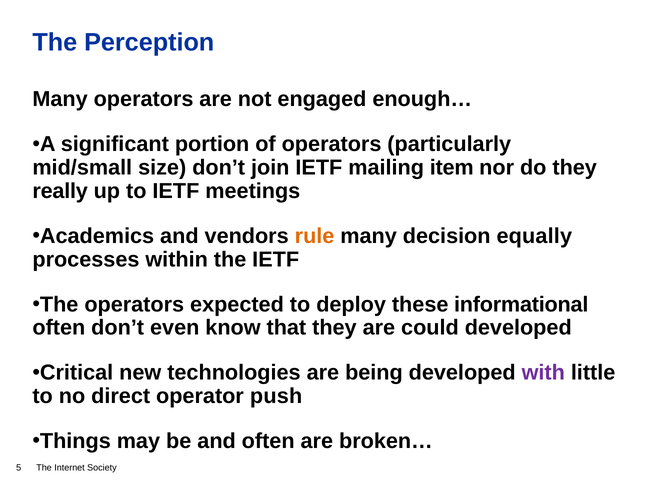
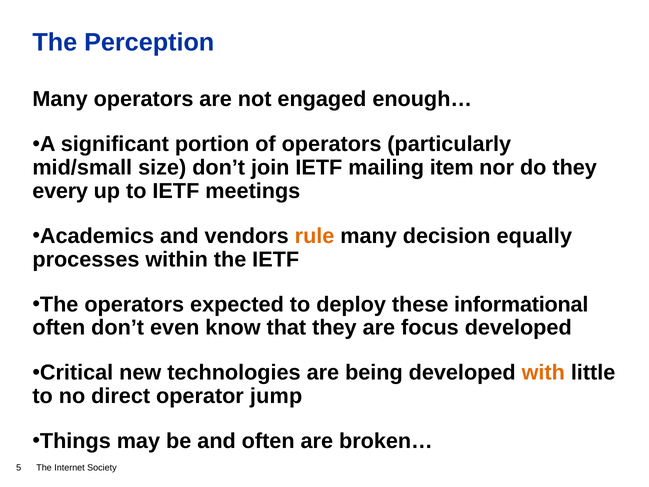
really: really -> every (60, 191)
could: could -> focus (430, 328)
with colour: purple -> orange (543, 373)
push: push -> jump (276, 396)
